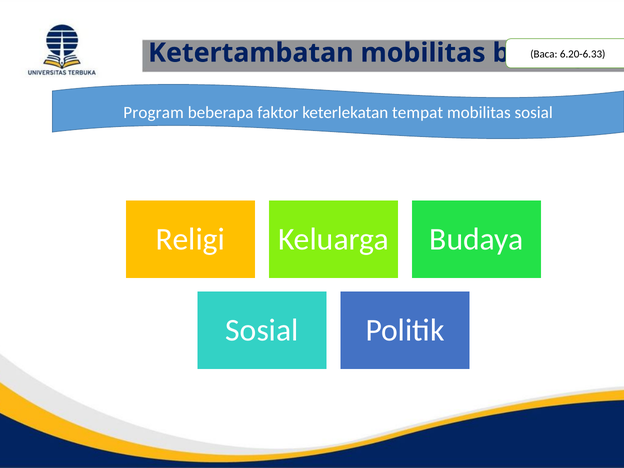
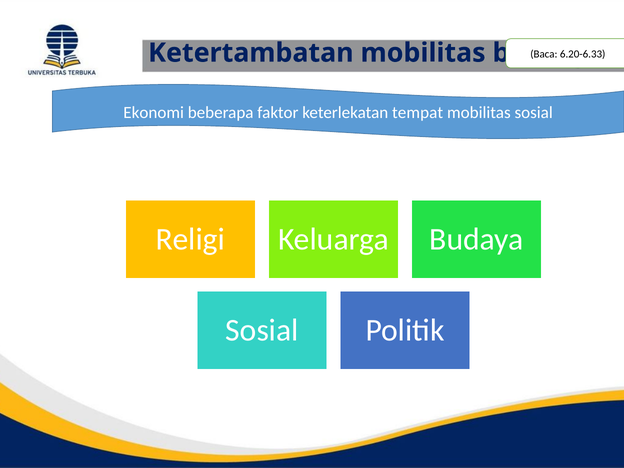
Program: Program -> Ekonomi (154, 113)
